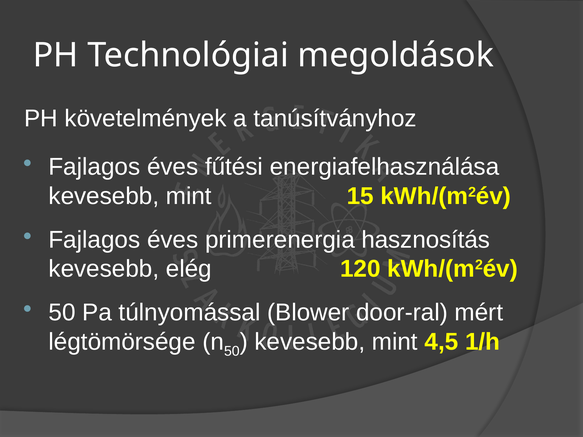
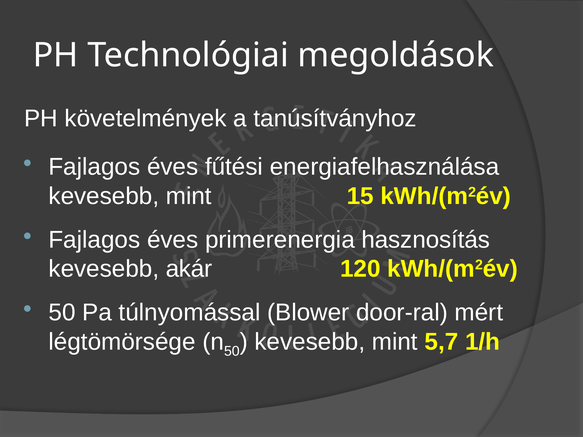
elég: elég -> akár (189, 269)
4,5: 4,5 -> 5,7 (441, 342)
